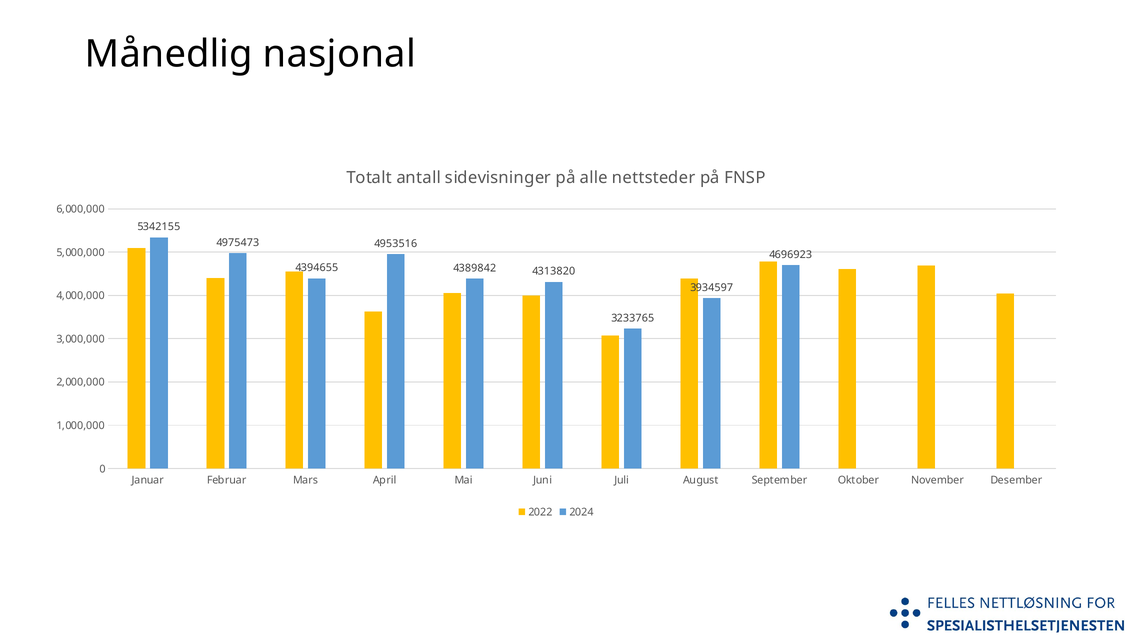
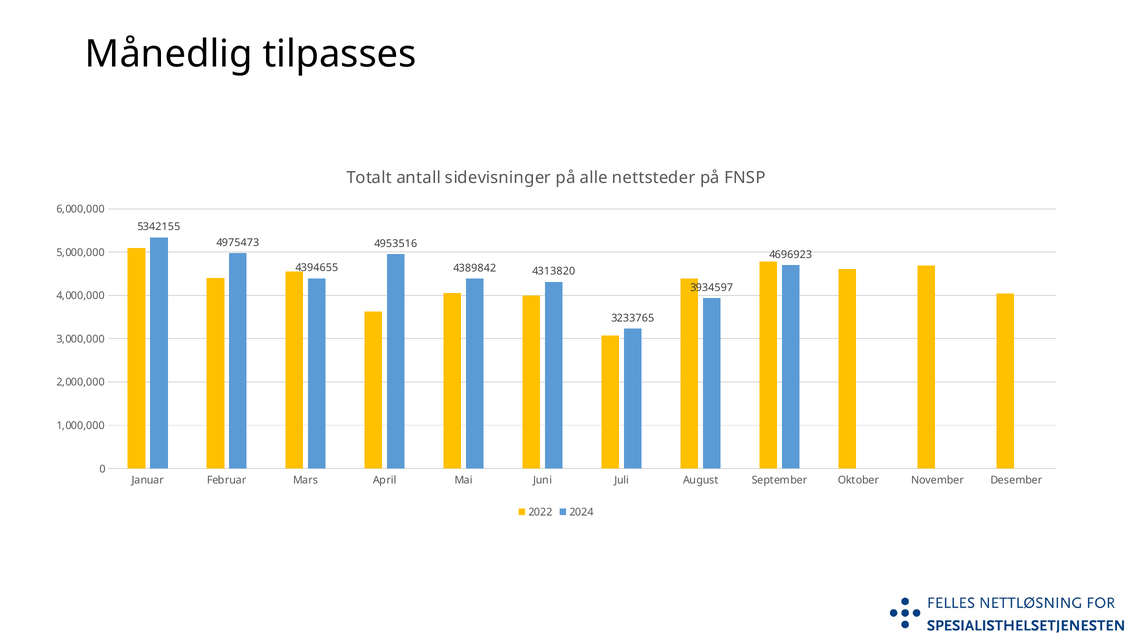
nasjonal: nasjonal -> tilpasses (340, 54)
